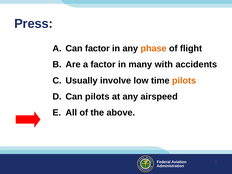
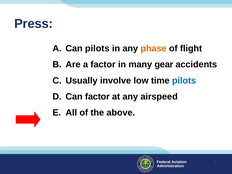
Can factor: factor -> pilots (97, 48)
with: with -> gear (164, 64)
pilots colour: orange -> blue (184, 81)
Can pilots: pilots -> factor (97, 97)
